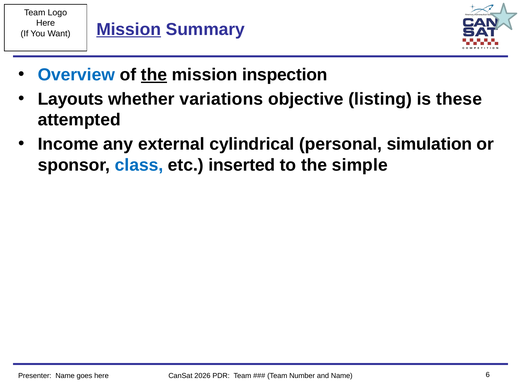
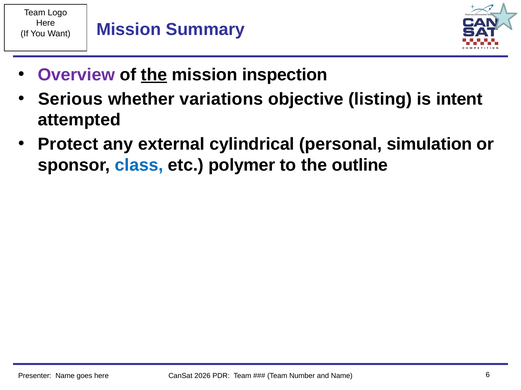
Mission underline: present -> none (129, 29)
Overview colour: blue -> purple (76, 75)
Layouts: Layouts -> Serious (70, 99)
these: these -> intent (459, 99)
Income: Income -> Protect (68, 144)
inserted: inserted -> polymer (242, 165)
simple: simple -> outline (360, 165)
